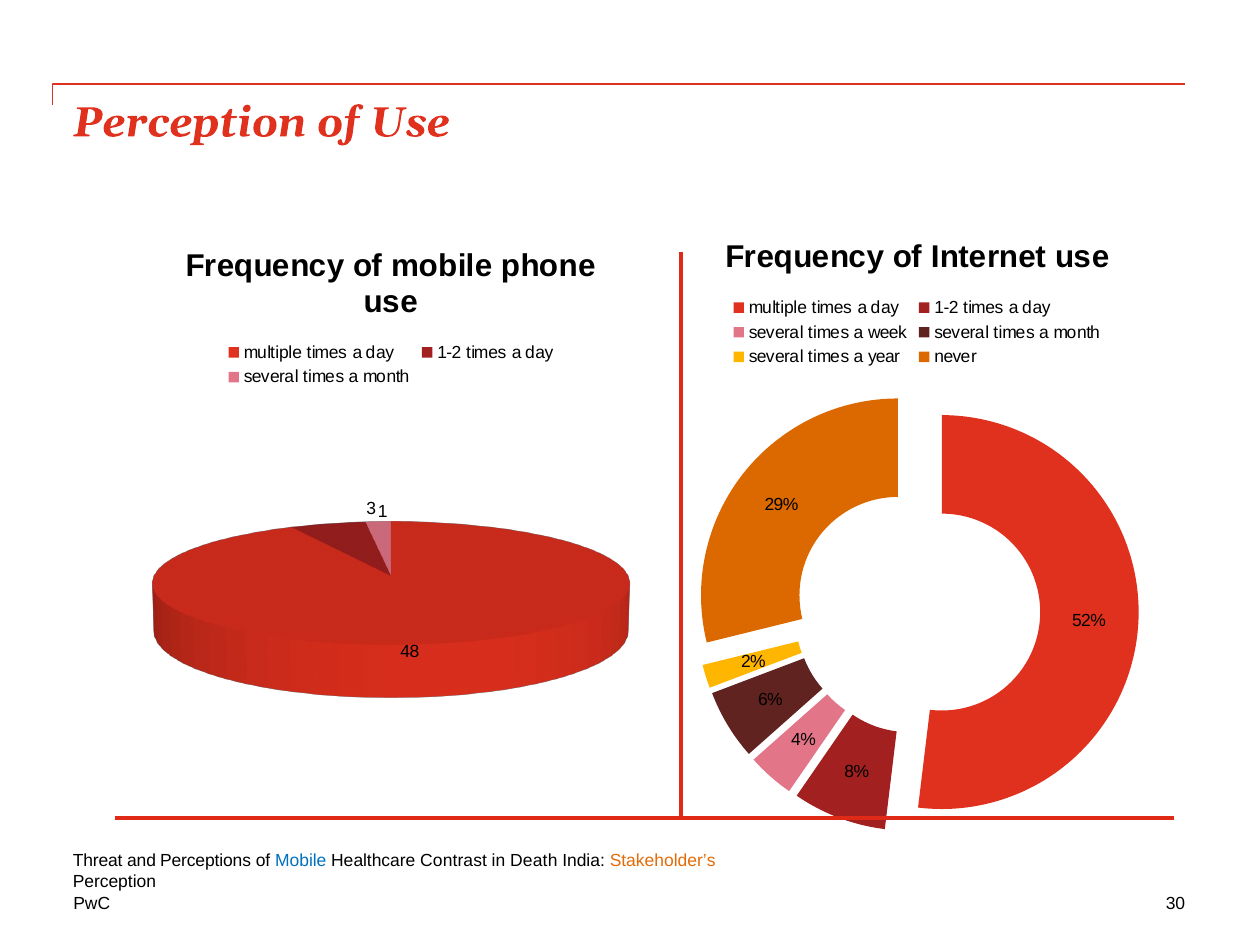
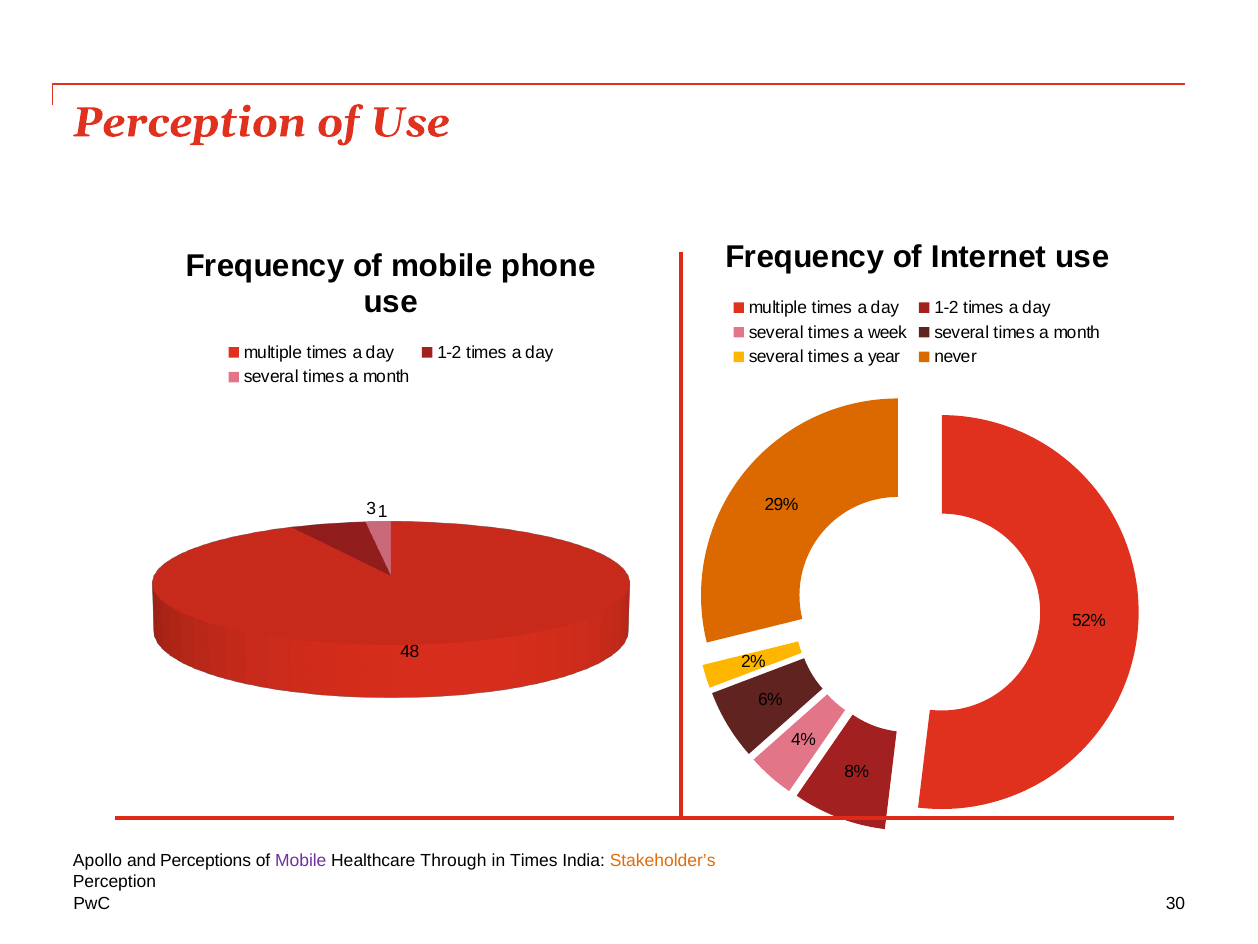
Threat: Threat -> Apollo (98, 861)
Mobile colour: blue -> purple (301, 861)
Contrast: Contrast -> Through (454, 861)
in Death: Death -> Times (534, 861)
